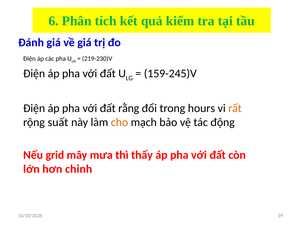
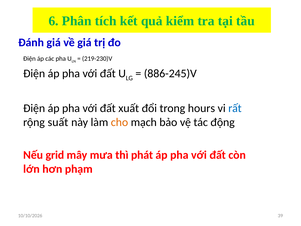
159-245)V: 159-245)V -> 886-245)V (170, 73)
rằng: rằng -> xuất (129, 108)
rất colour: orange -> blue (235, 108)
thấy: thấy -> phát (142, 155)
chỉnh: chỉnh -> phạm (79, 169)
